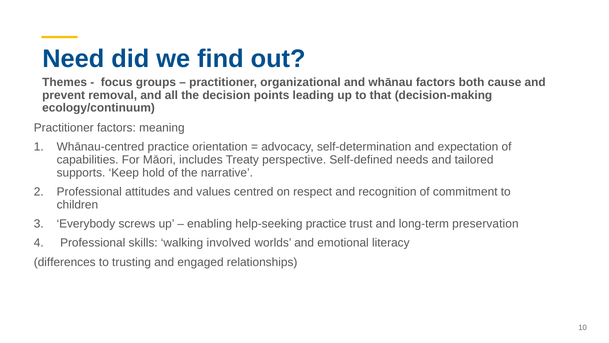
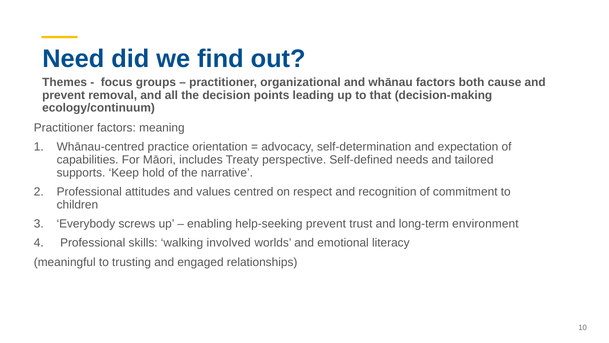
help-seeking practice: practice -> prevent (326, 224)
preservation: preservation -> environment (485, 224)
differences: differences -> meaningful (65, 262)
